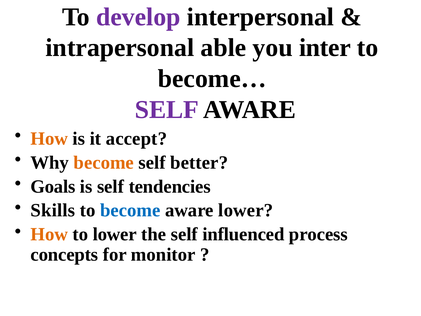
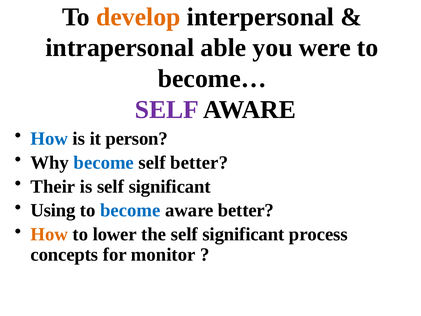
develop colour: purple -> orange (138, 17)
inter: inter -> were (325, 48)
How colour: orange -> blue (49, 138)
accept: accept -> person (137, 138)
become colour: orange -> blue (104, 162)
Goals: Goals -> Their (53, 186)
is self tendencies: tendencies -> significant (170, 186)
Skills: Skills -> Using (53, 210)
aware lower: lower -> better (246, 210)
the self influenced: influenced -> significant (243, 234)
